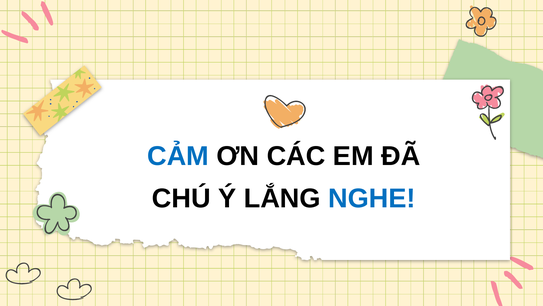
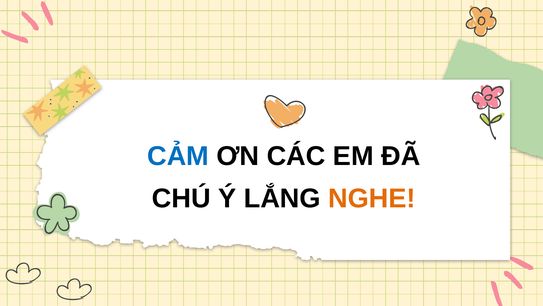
NGHE colour: blue -> orange (372, 198)
